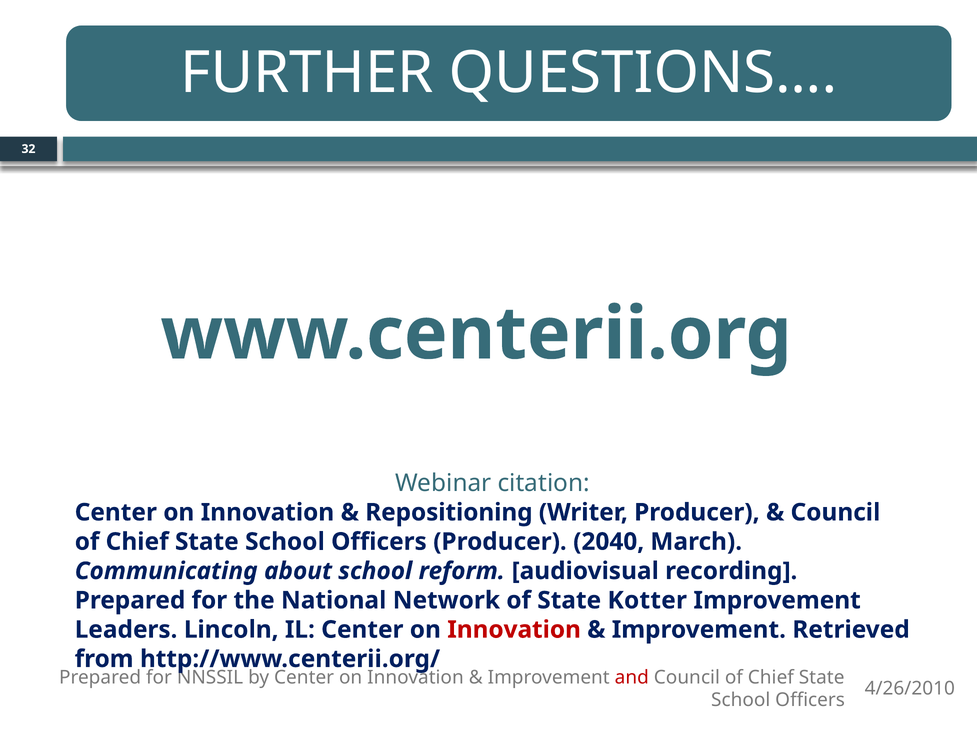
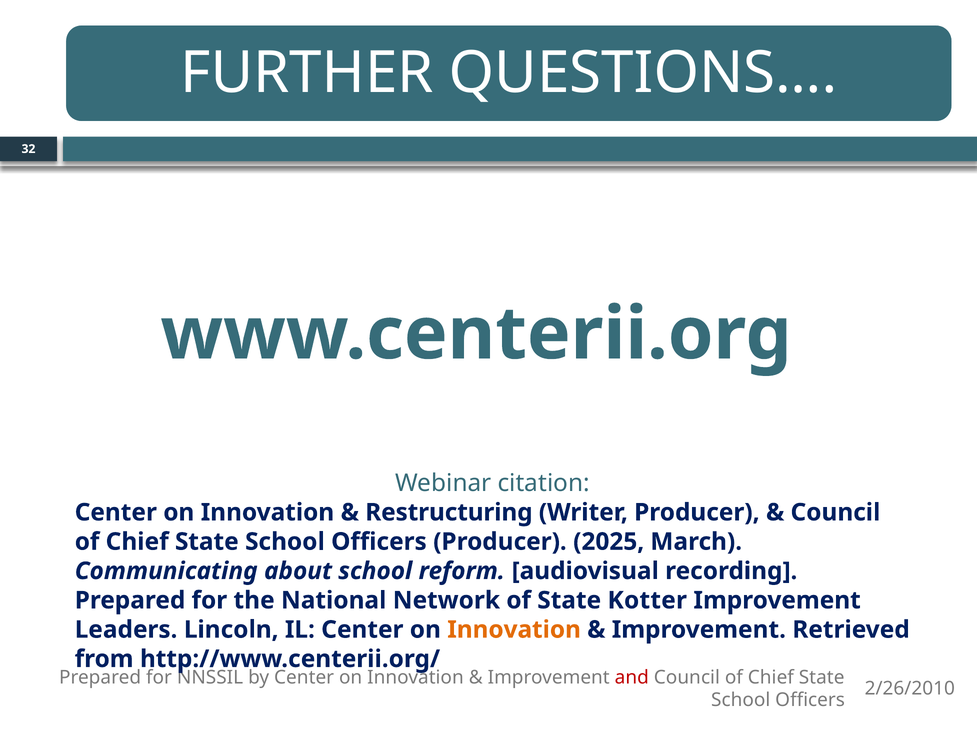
Repositioning: Repositioning -> Restructuring (449, 512)
2040: 2040 -> 2025 (609, 542)
Innovation colour: red -> orange (514, 629)
4/26/2010: 4/26/2010 -> 2/26/2010 (910, 688)
